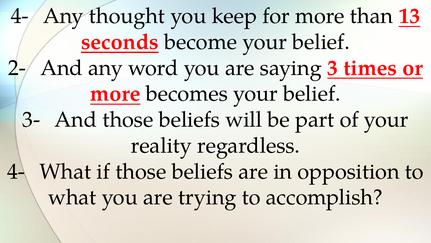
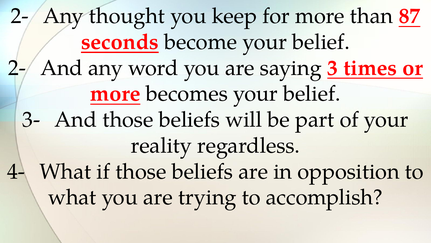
4-: 4- -> 2- (20, 16)
13: 13 -> 87 (410, 16)
